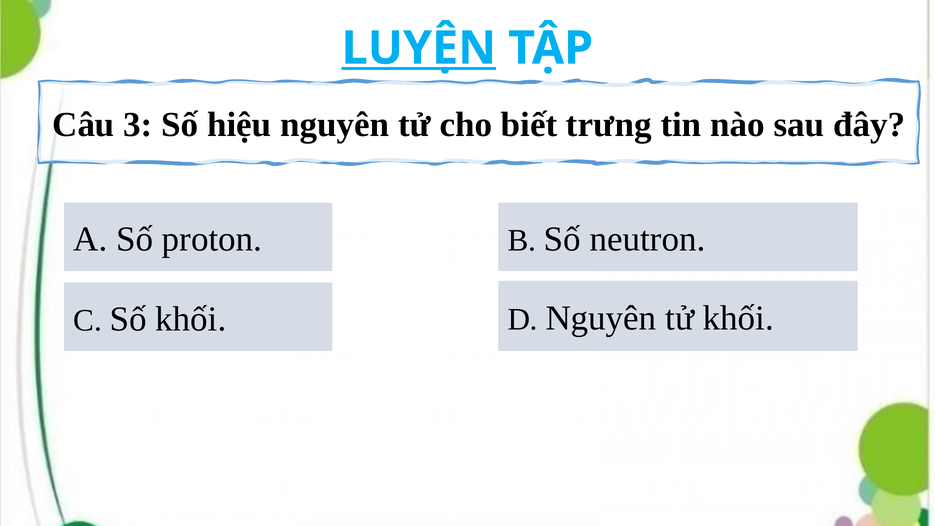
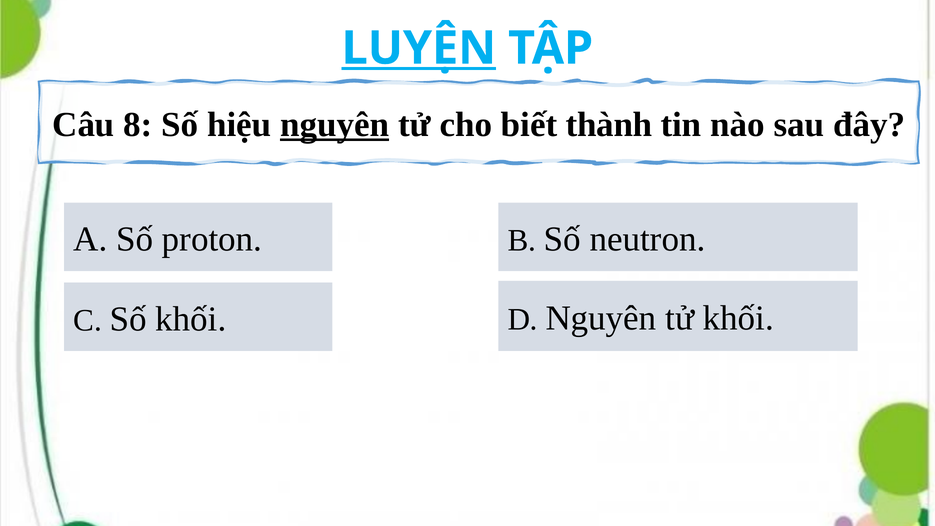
3: 3 -> 8 (138, 125)
nguyên underline: none -> present (335, 125)
trưng: trưng -> thành (609, 125)
